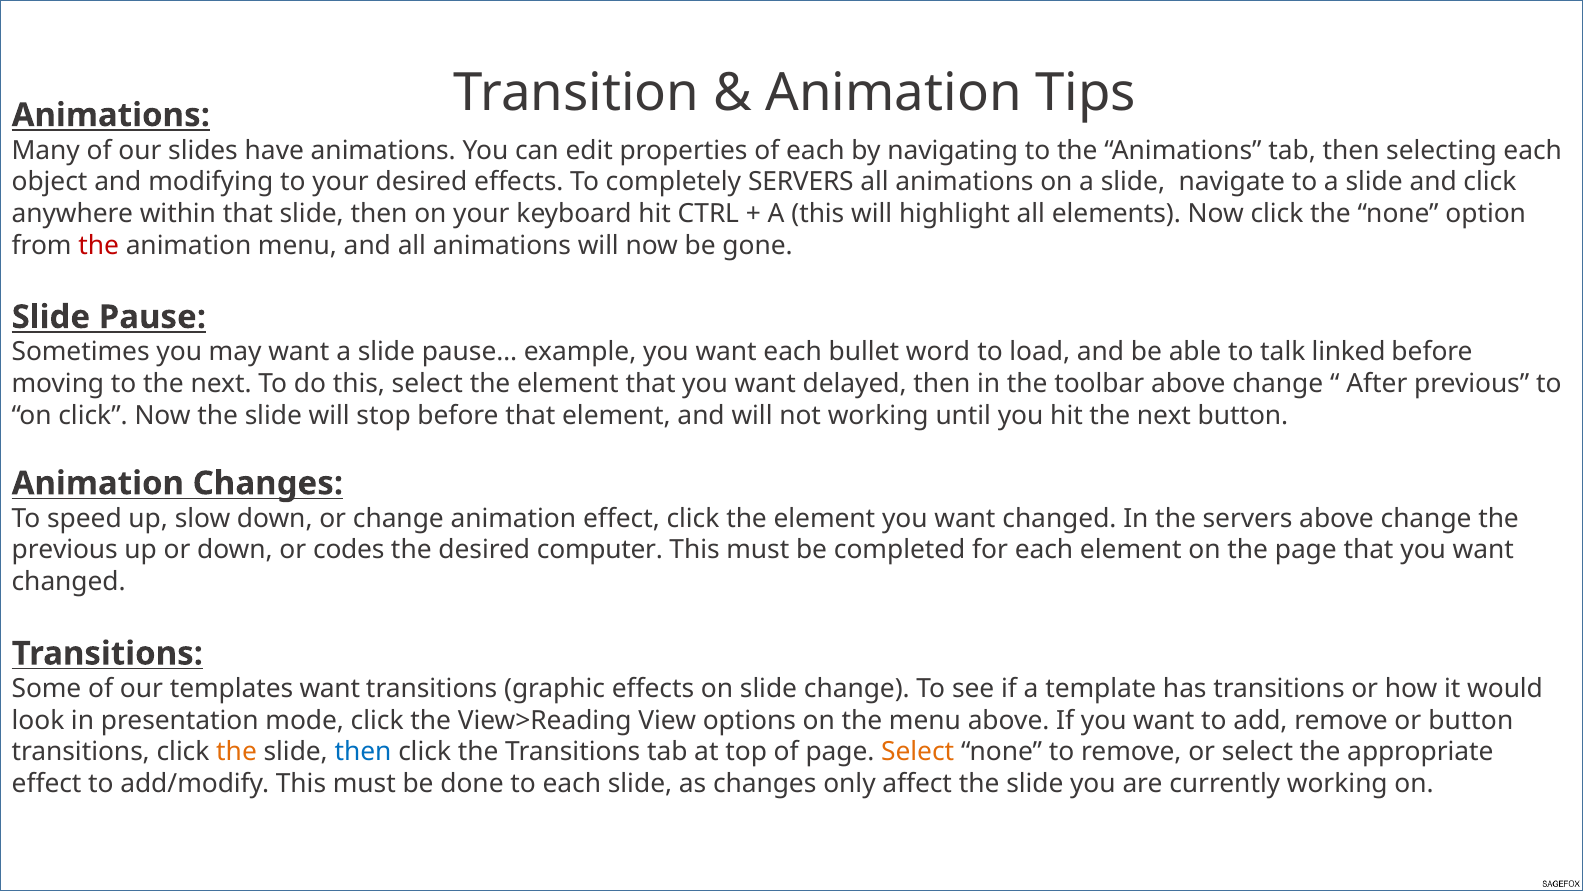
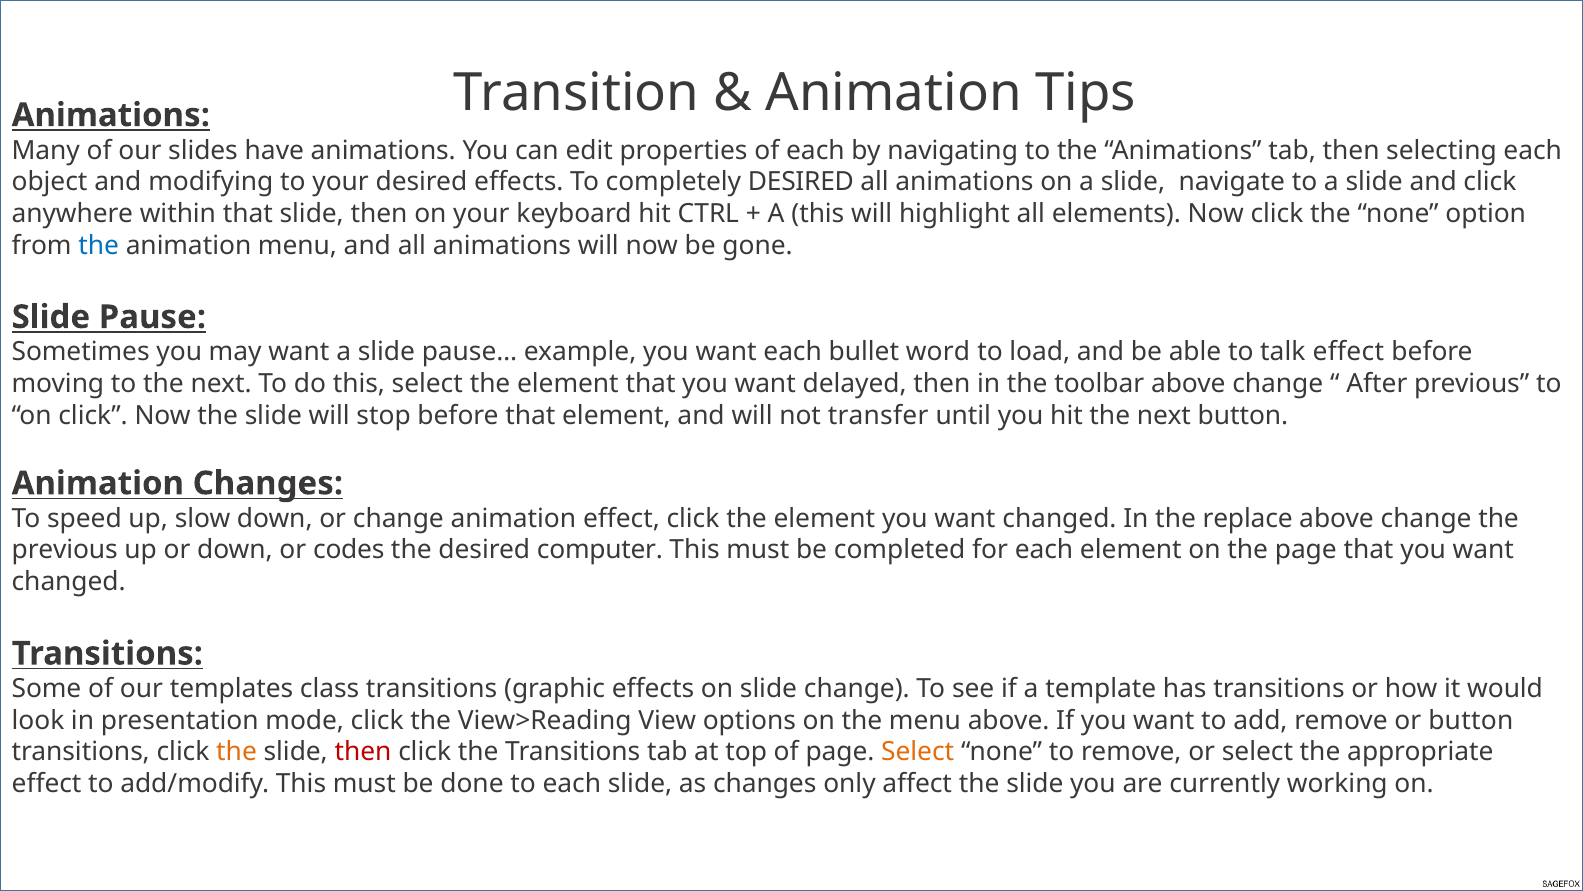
completely SERVERS: SERVERS -> DESIRED (801, 182)
the colour: red -> blue (99, 245)
talk linked: linked -> effect (1348, 352)
not working: working -> transfer (878, 415)
the servers: servers -> replace (1248, 518)
templates want: want -> class (330, 688)
then colour: blue -> red (363, 752)
